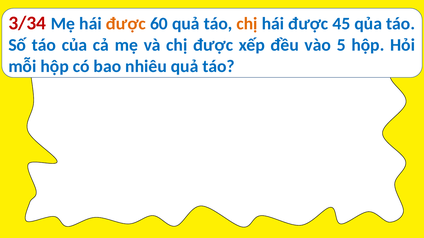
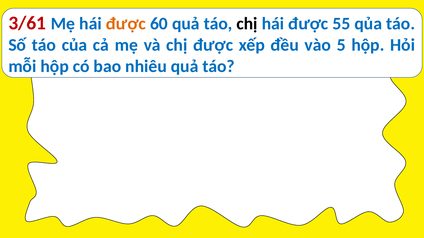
3/34: 3/34 -> 3/61 (27, 23)
chị colour: orange -> black (247, 24)
45: 45 -> 55 (341, 24)
